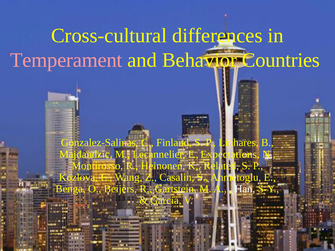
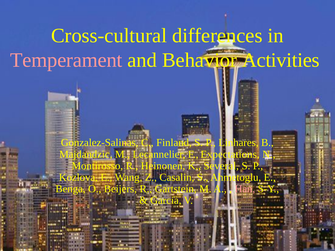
Countries: Countries -> Activities (281, 60)
Related: Related -> Several (221, 166)
Han colour: white -> pink (245, 189)
